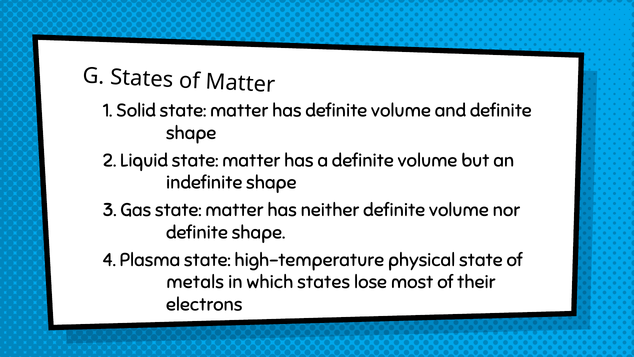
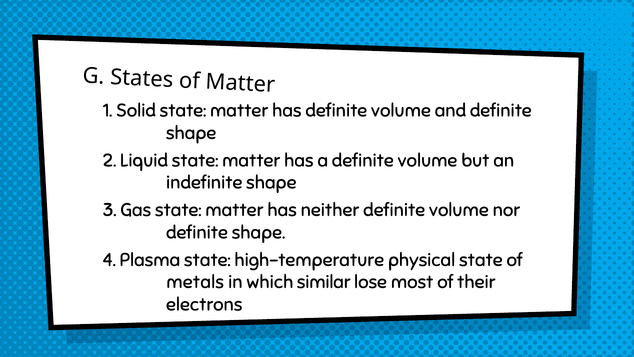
which states: states -> similar (324, 282)
